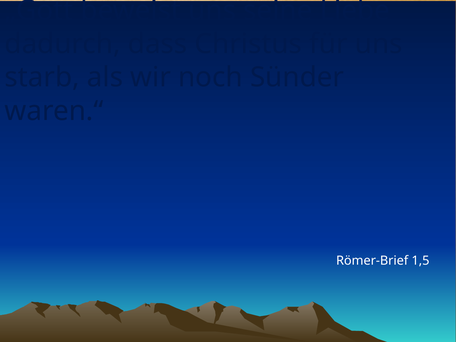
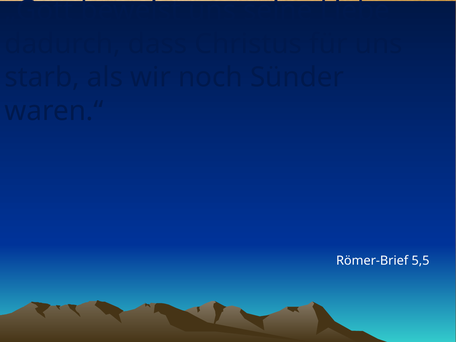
1,5: 1,5 -> 5,5 (420, 261)
